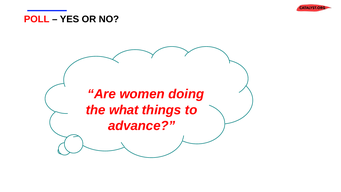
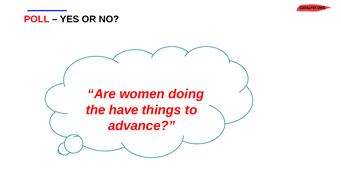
what: what -> have (124, 110)
